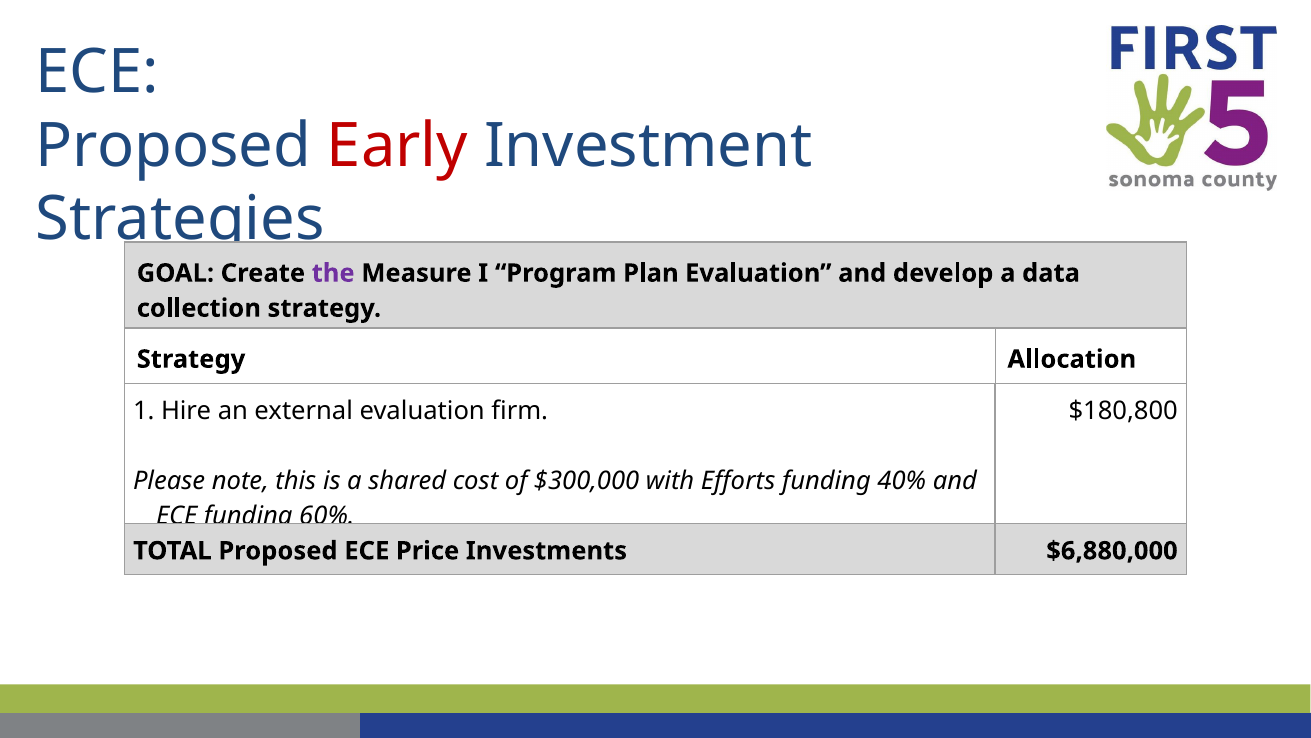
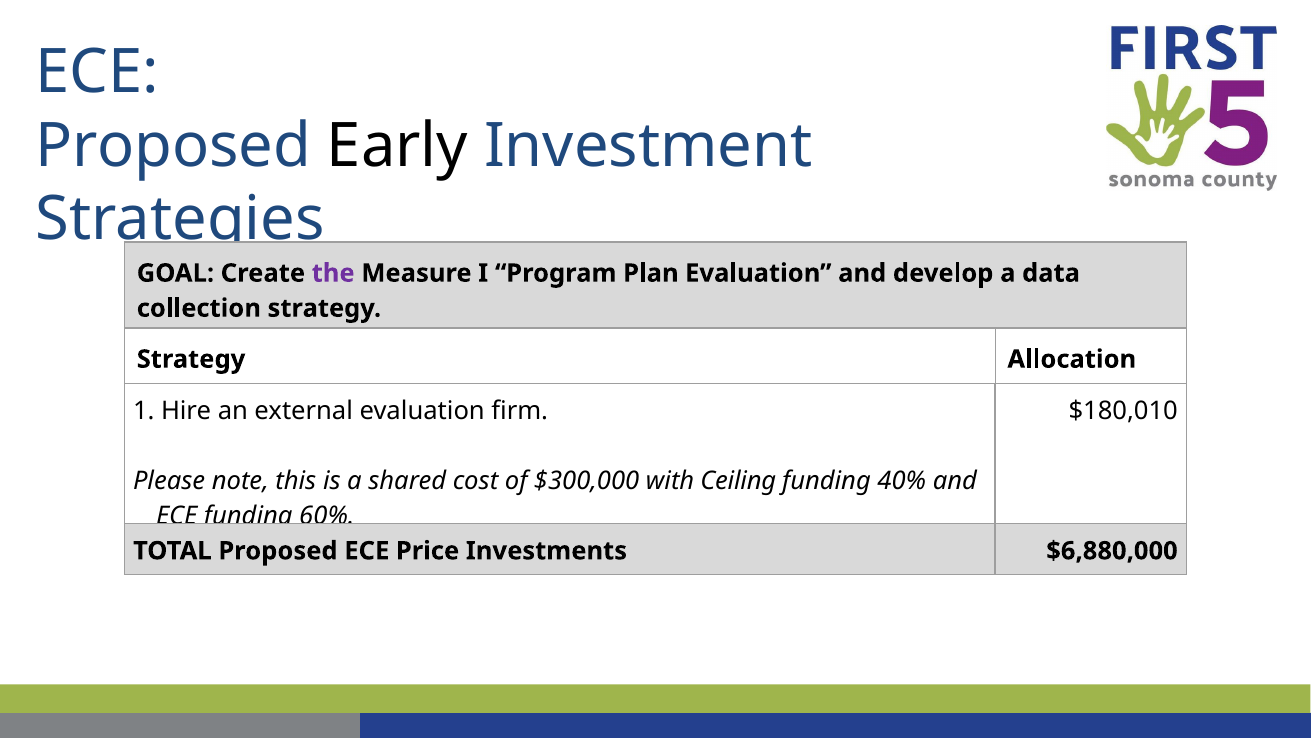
Early colour: red -> black (398, 146)
$180,800: $180,800 -> $180,010 (1123, 411)
Efforts: Efforts -> Ceiling (738, 481)
